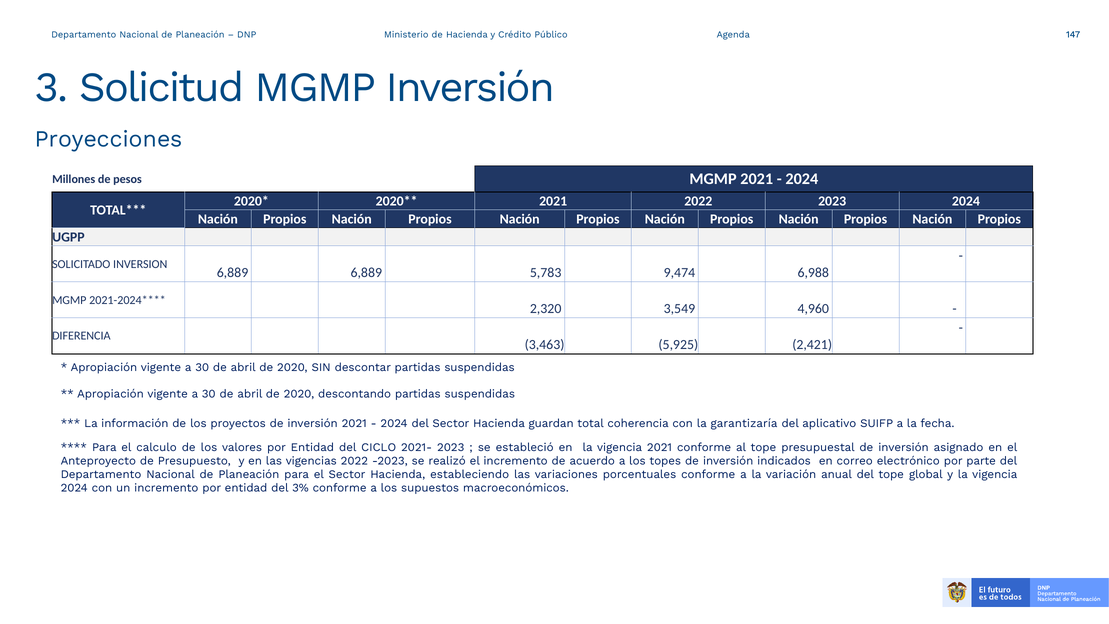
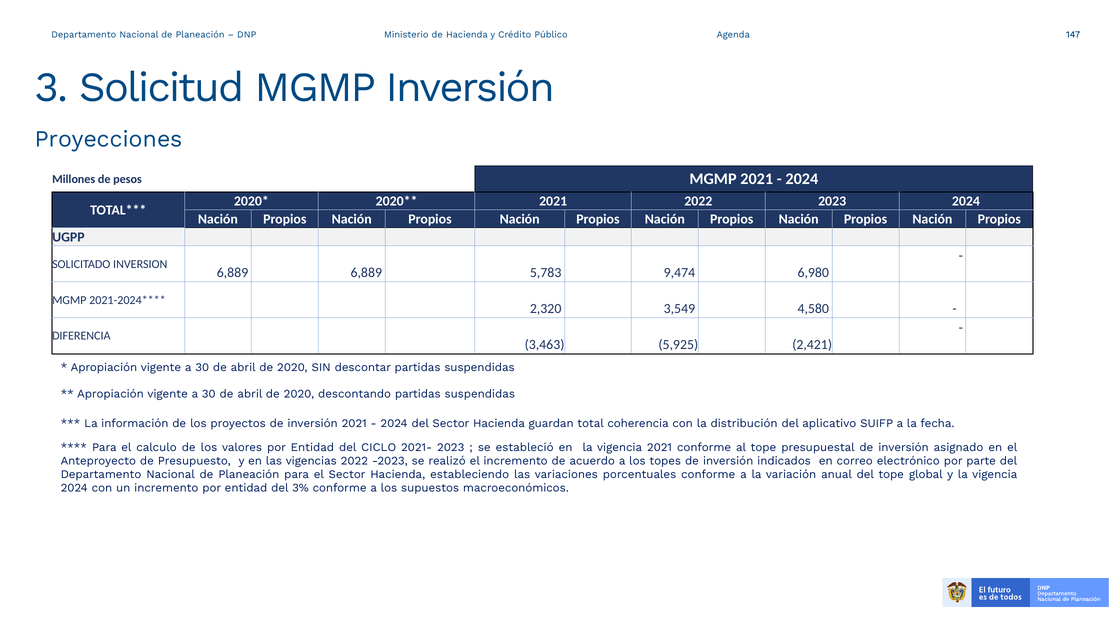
6,988: 6,988 -> 6,980 (813, 272)
4,960: 4,960 -> 4,580 (813, 308)
garantizaría: garantizaría -> distribución (744, 423)
